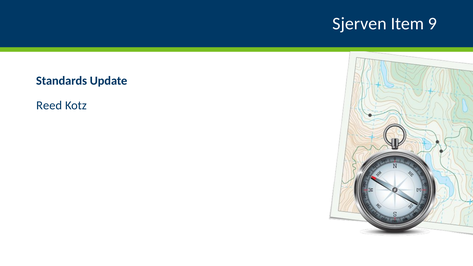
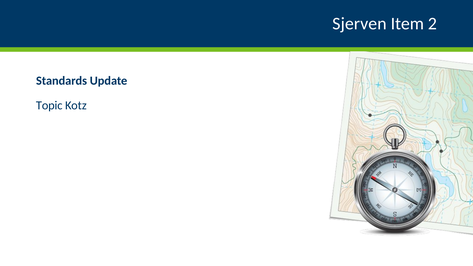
9: 9 -> 2 (432, 24)
Reed: Reed -> Topic (49, 105)
